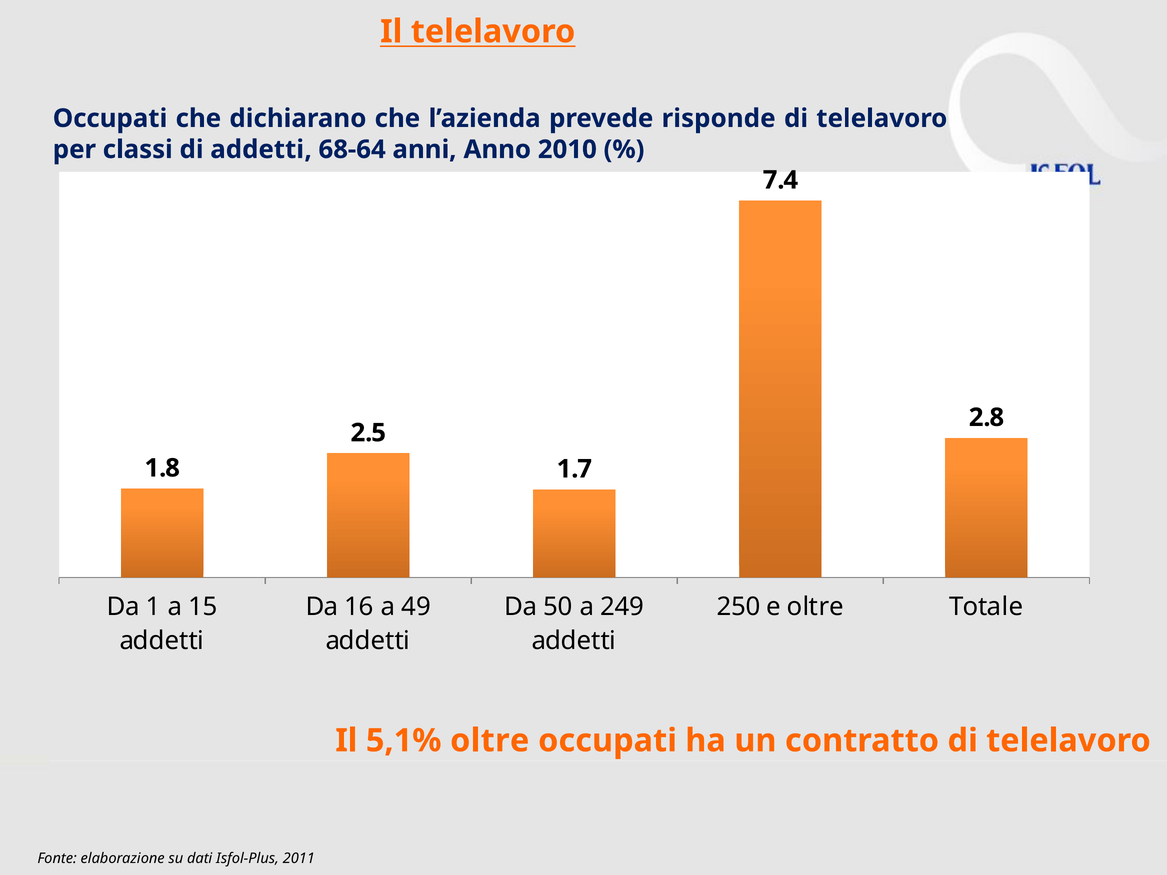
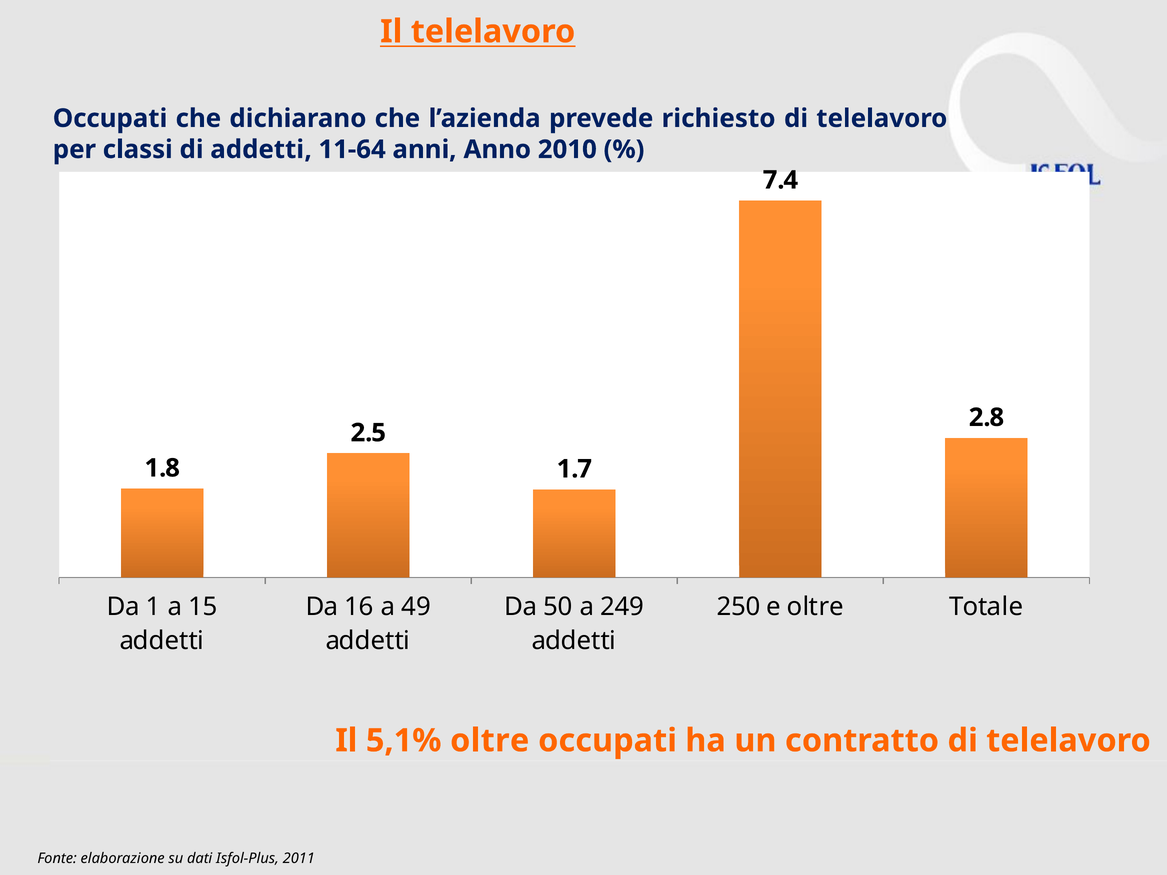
risponde: risponde -> richiesto (719, 118)
68-64: 68-64 -> 11-64 (352, 150)
